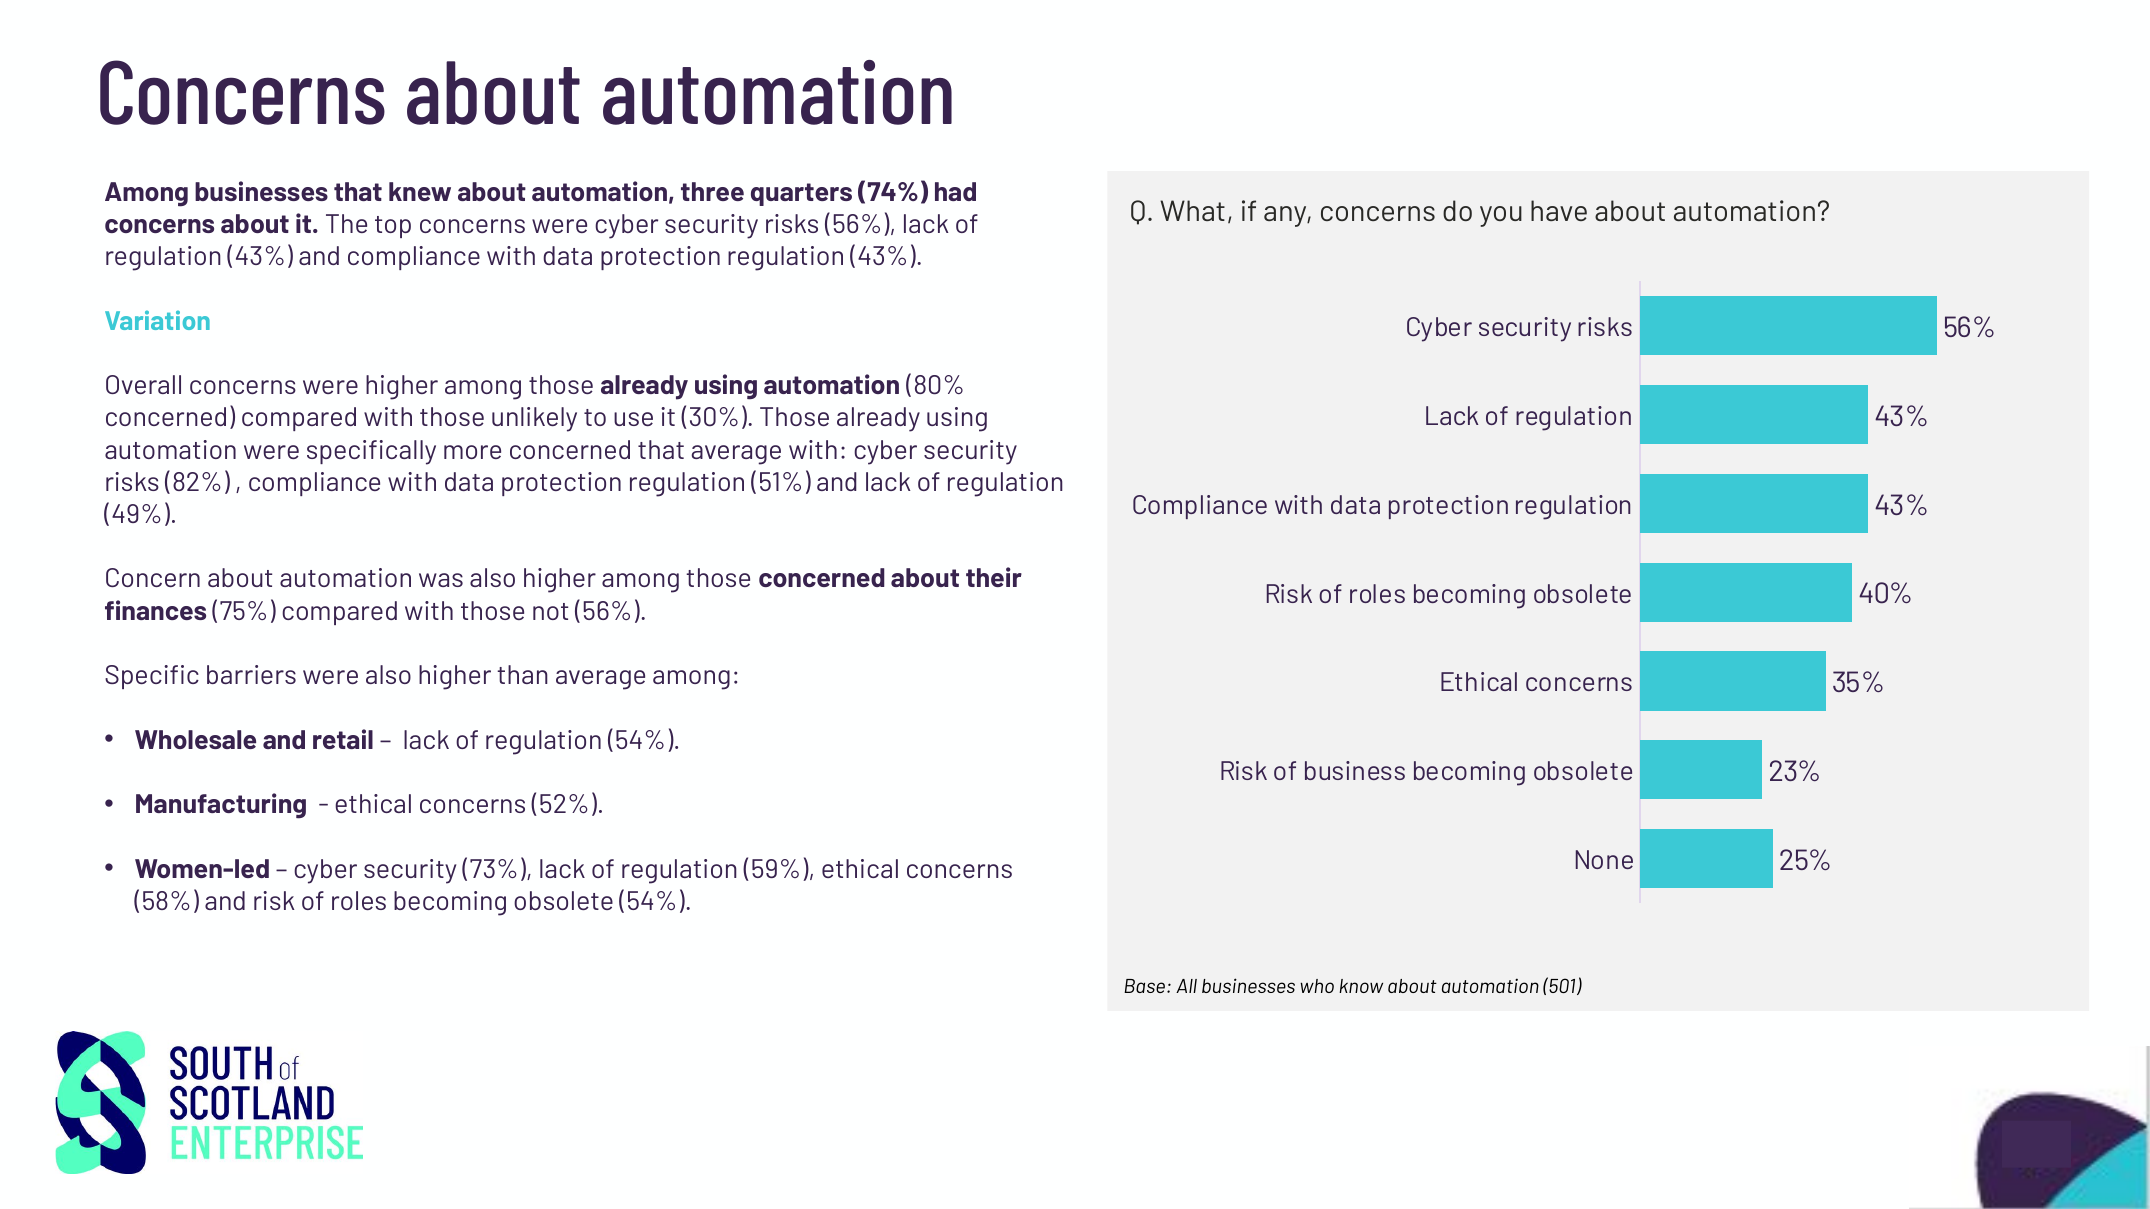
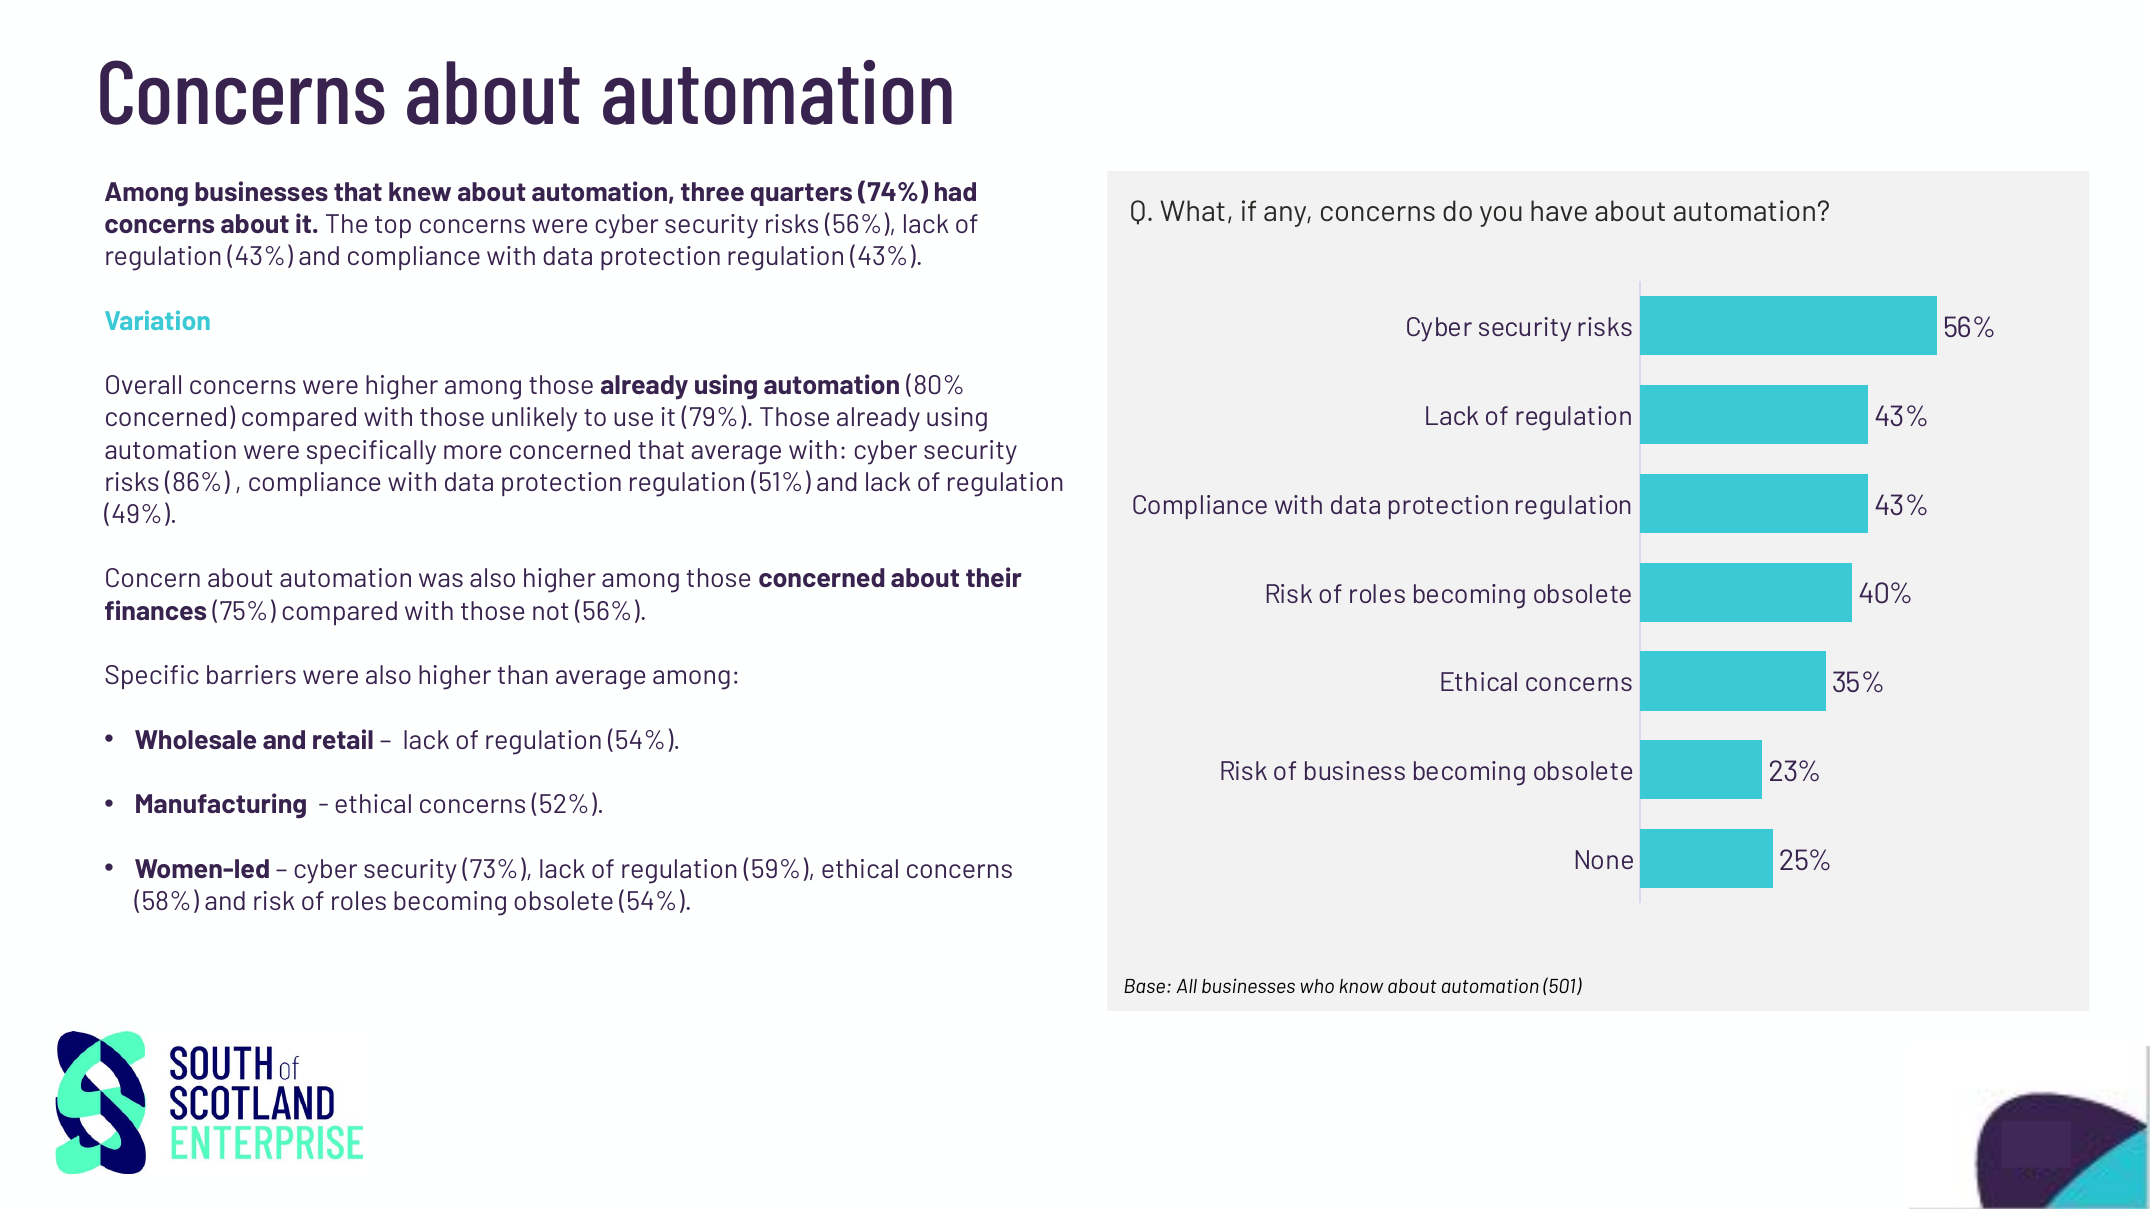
30%: 30% -> 79% (718, 418)
82%: 82% -> 86% (197, 483)
